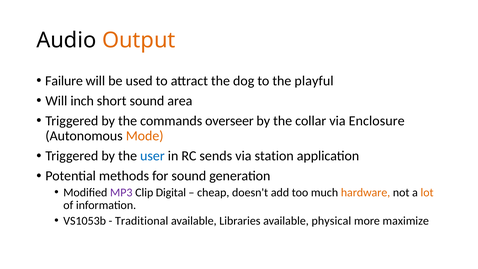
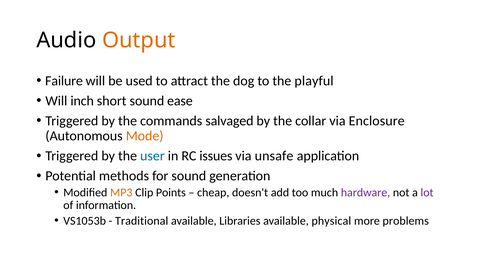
area: area -> ease (180, 101)
overseer: overseer -> salvaged (229, 121)
sends: sends -> issues (216, 156)
station: station -> unsafe (274, 156)
MP3 colour: purple -> orange (121, 192)
Digital: Digital -> Points (171, 192)
hardware colour: orange -> purple (366, 192)
lot colour: orange -> purple (427, 192)
maximize: maximize -> problems (406, 221)
